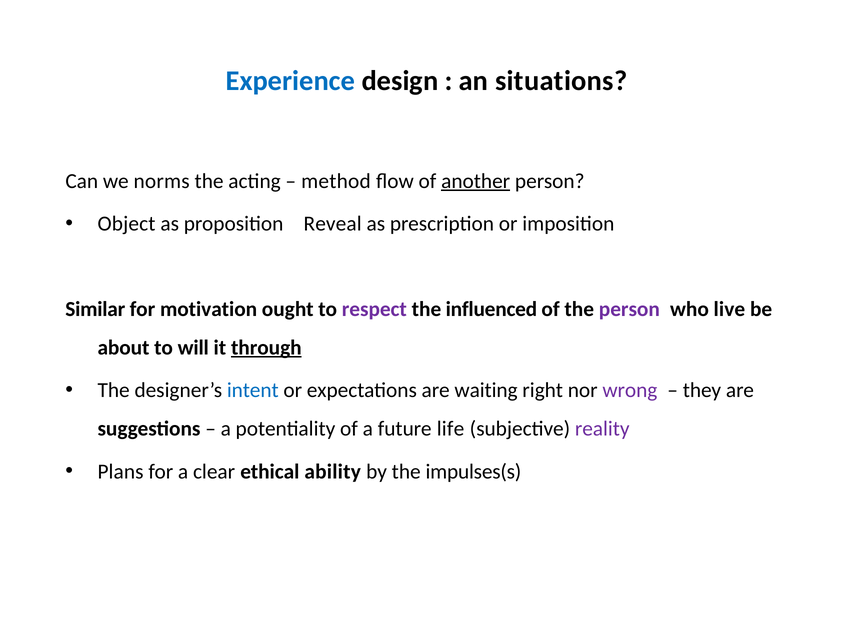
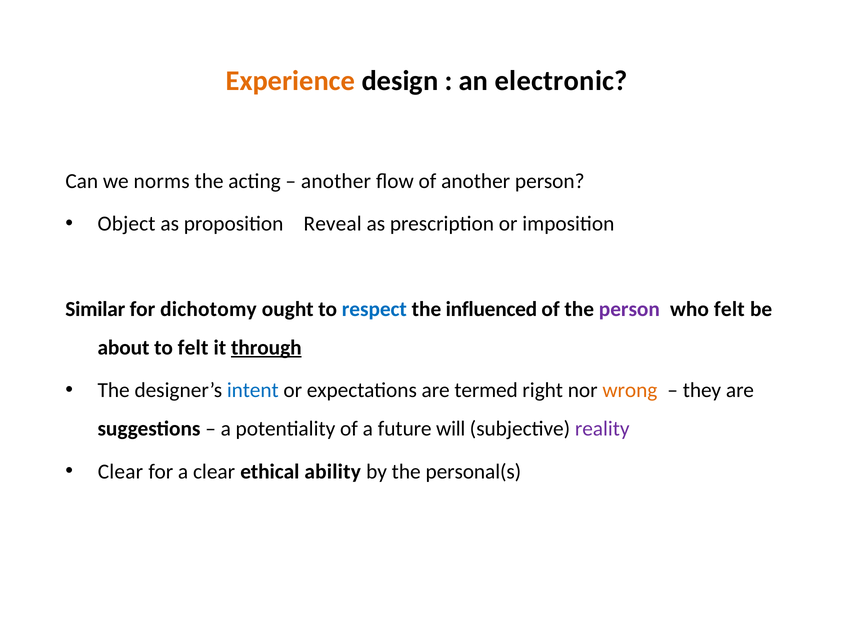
Experience colour: blue -> orange (290, 81)
situations: situations -> electronic (561, 81)
method: method -> another (336, 181)
another underline: present -> none (476, 181)
motivation: motivation -> dichotomy (208, 309)
respect colour: purple -> blue (374, 309)
who live: live -> felt (729, 309)
to will: will -> felt (193, 347)
waiting: waiting -> termed (486, 390)
wrong colour: purple -> orange (630, 390)
life: life -> will (451, 428)
Plans: Plans -> Clear (120, 471)
impulses(s: impulses(s -> personal(s (473, 471)
